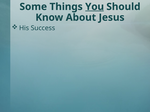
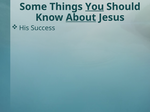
About underline: none -> present (81, 18)
